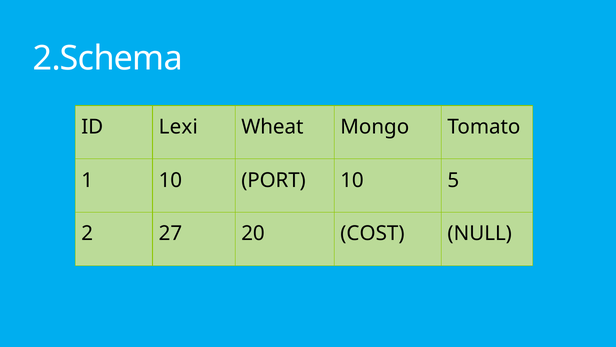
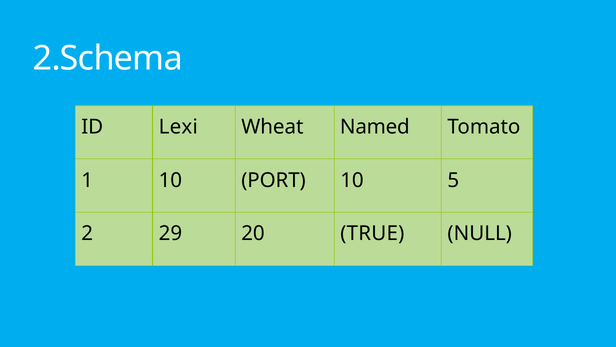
Mongo: Mongo -> Named (375, 127)
27: 27 -> 29 (170, 233)
COST: COST -> TRUE (372, 233)
